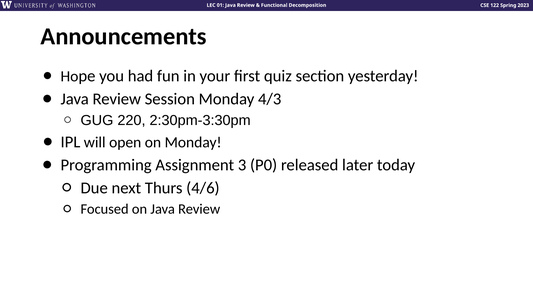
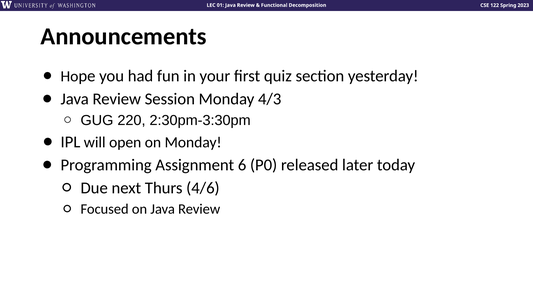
3: 3 -> 6 (242, 165)
